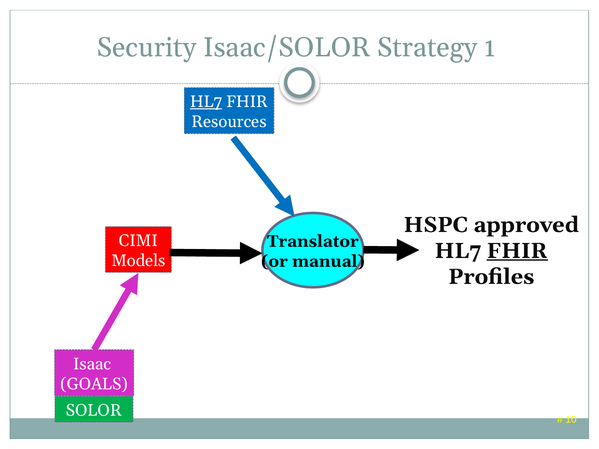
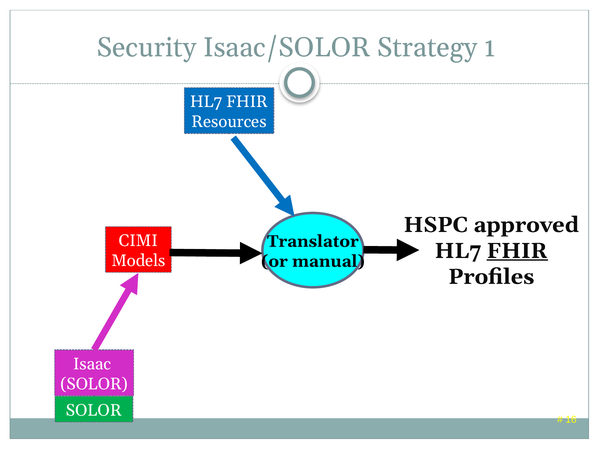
HL7 underline: present -> none (206, 102)
GOALS: GOALS -> SOLOR (94, 384)
10: 10 -> 16 (571, 420)
